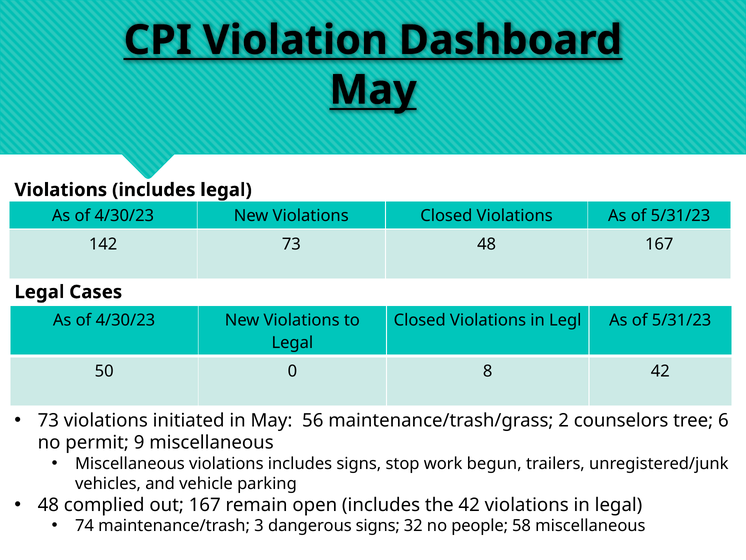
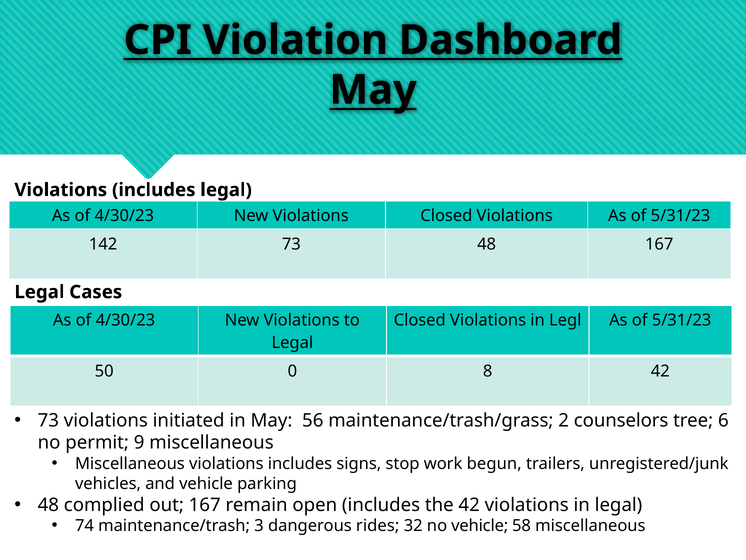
dangerous signs: signs -> rides (378, 525)
no people: people -> vehicle (480, 525)
